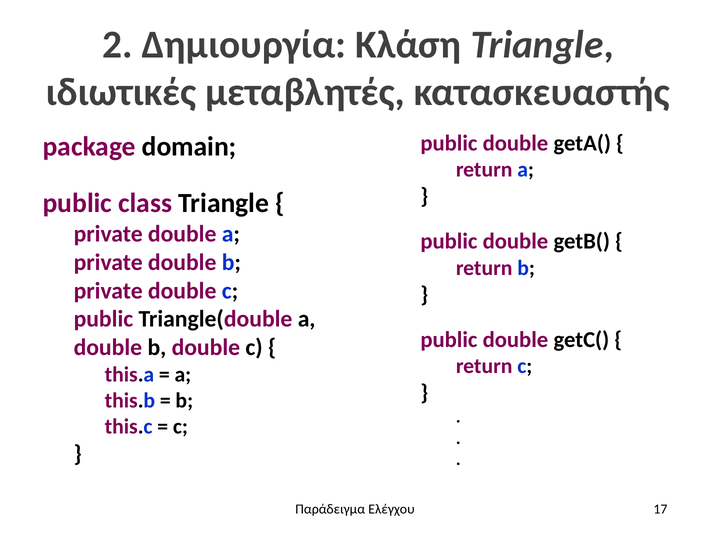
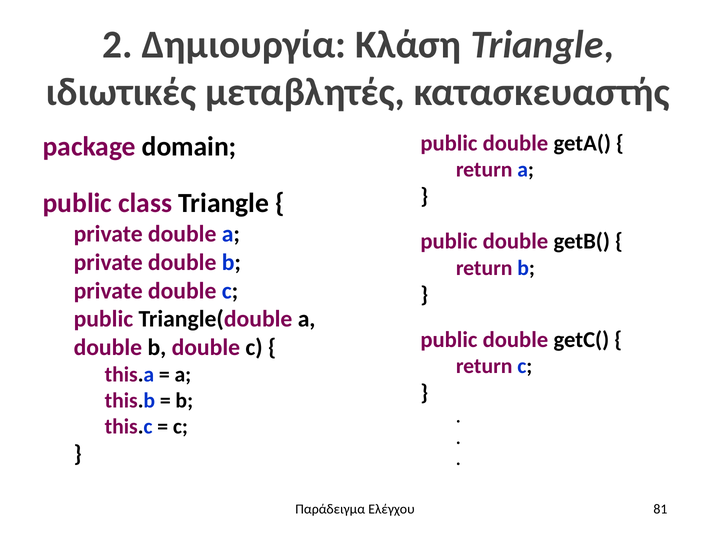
17: 17 -> 81 (660, 509)
